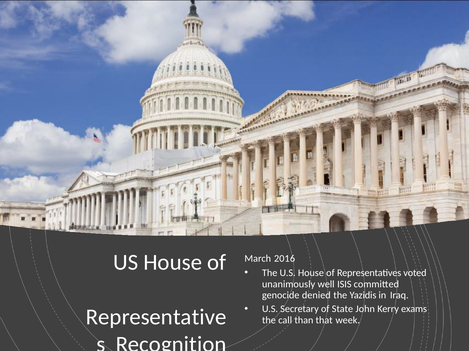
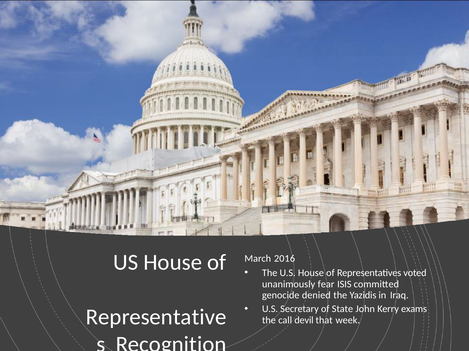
well: well -> fear (326, 285)
than: than -> devil (304, 321)
